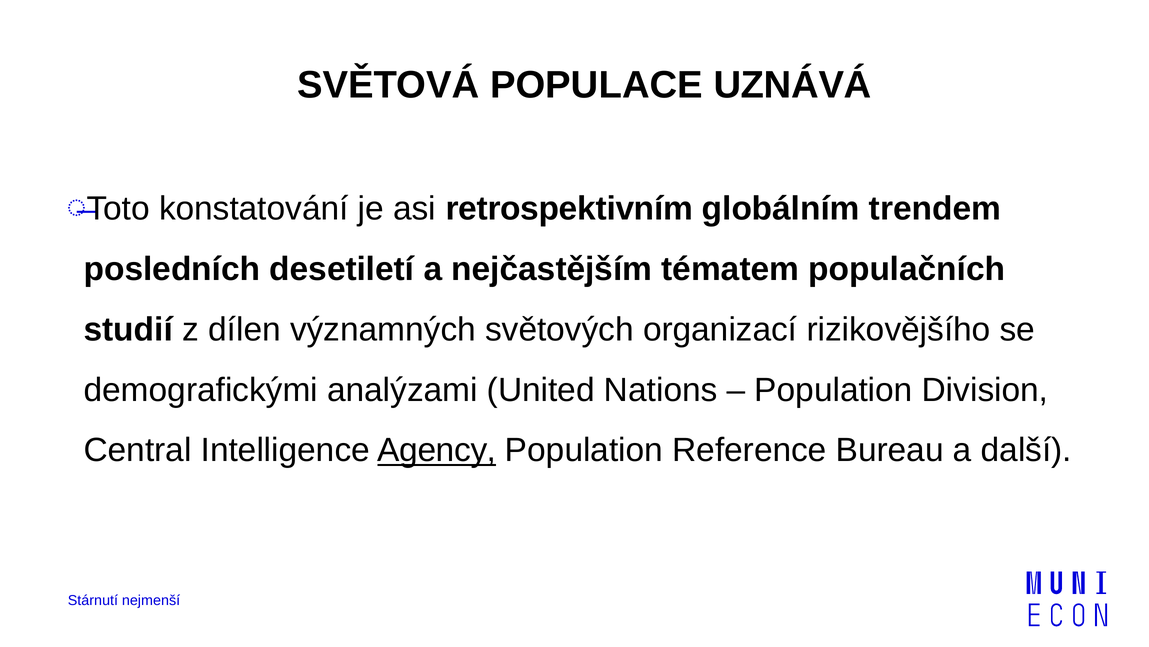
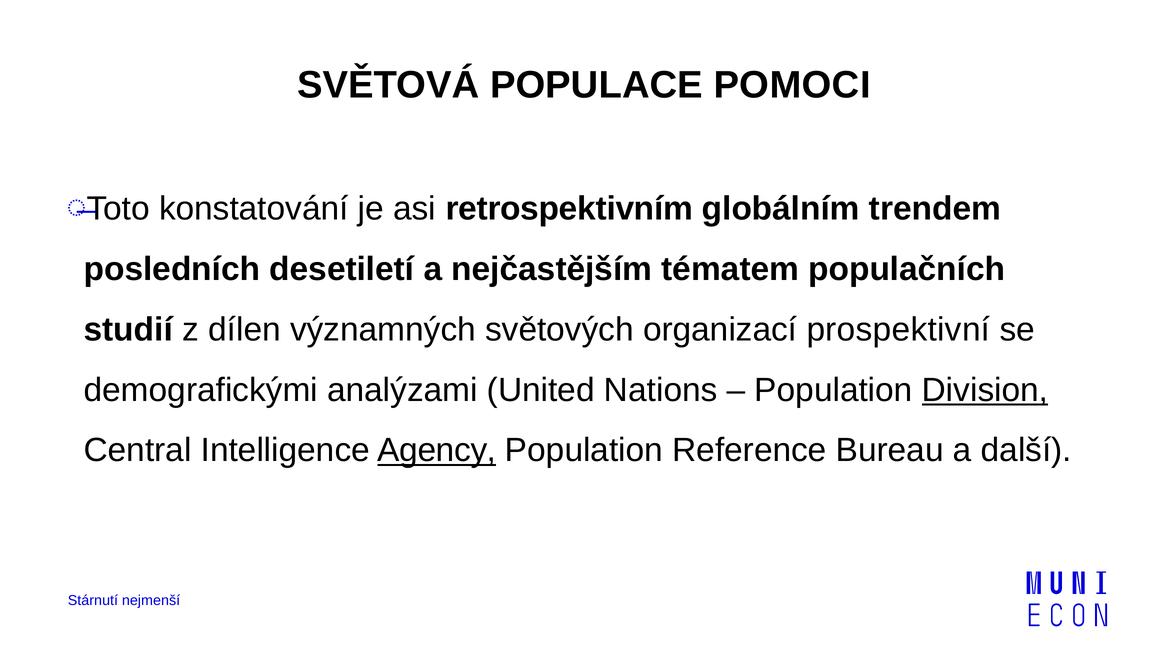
UZNÁVÁ: UZNÁVÁ -> POMOCI (792, 85)
rizikovějšího: rizikovějšího -> prospektivní (898, 329)
Division underline: none -> present (985, 390)
